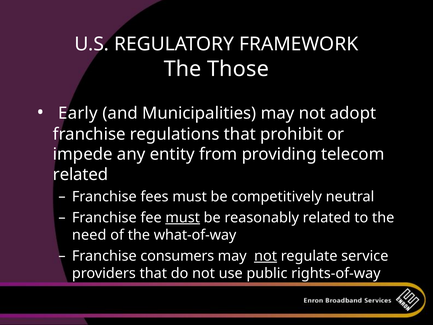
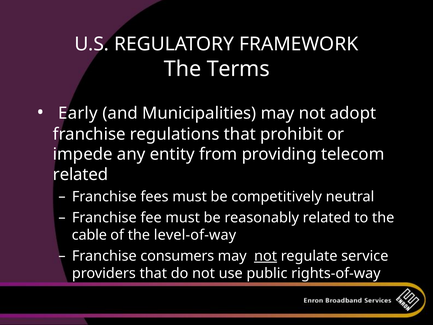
Those: Those -> Terms (238, 69)
must underline: present -> none (183, 217)
need: need -> cable (89, 235)
what-of-way: what-of-way -> level-of-way (195, 235)
